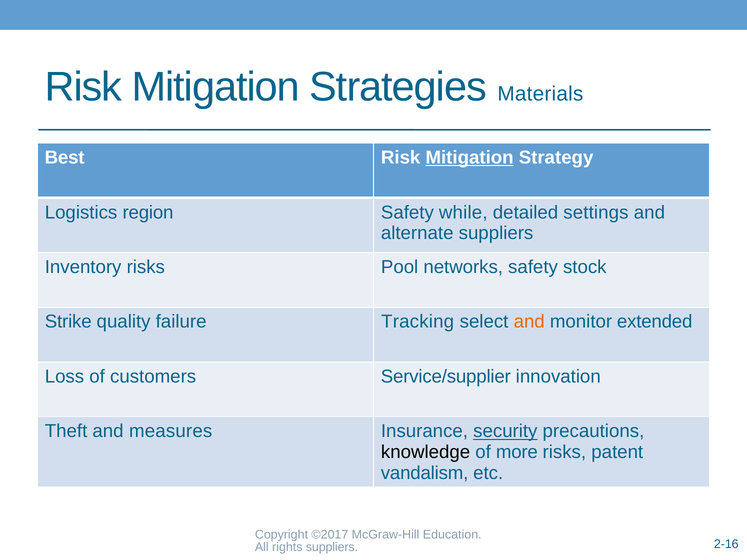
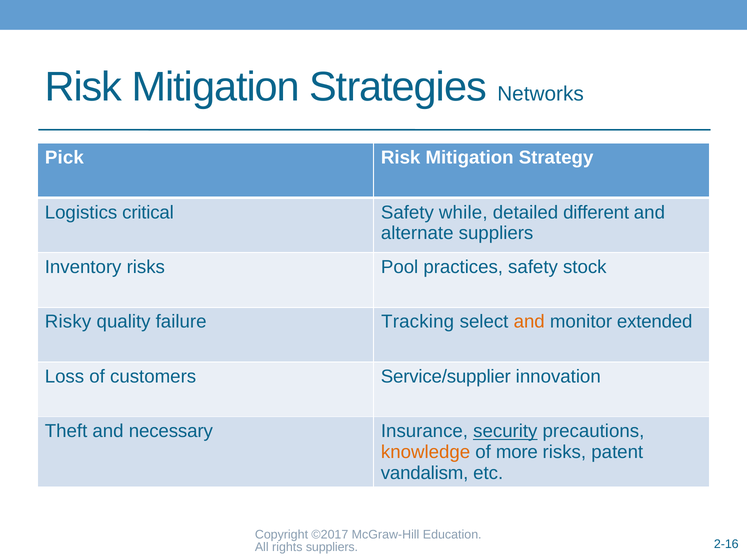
Materials: Materials -> Networks (541, 94)
Best: Best -> Pick (64, 158)
Mitigation underline: present -> none (470, 158)
region: region -> critical (148, 212)
settings: settings -> different (596, 212)
networks: networks -> practices (463, 267)
Strike: Strike -> Risky (68, 322)
measures: measures -> necessary (171, 431)
knowledge colour: black -> orange (426, 452)
